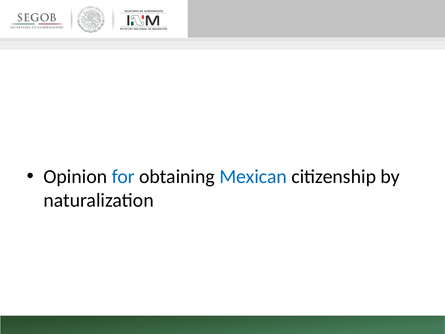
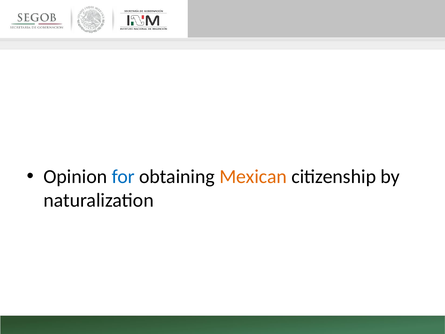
Mexican colour: blue -> orange (253, 176)
